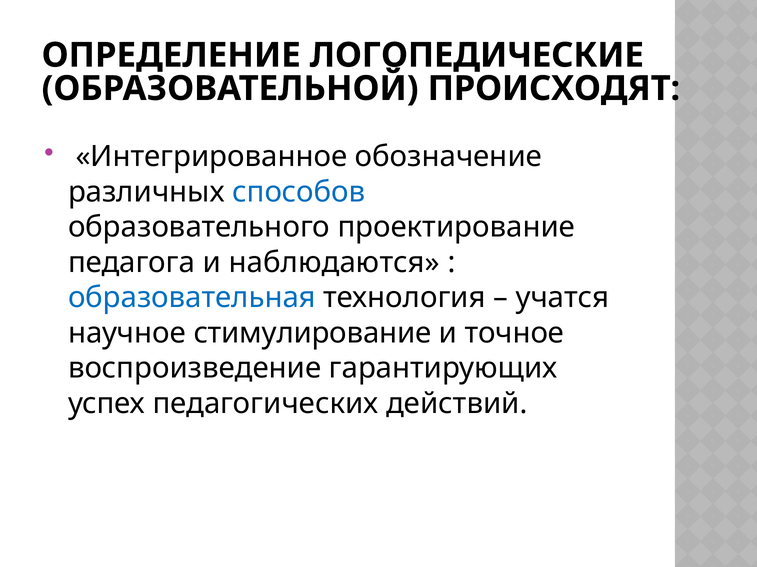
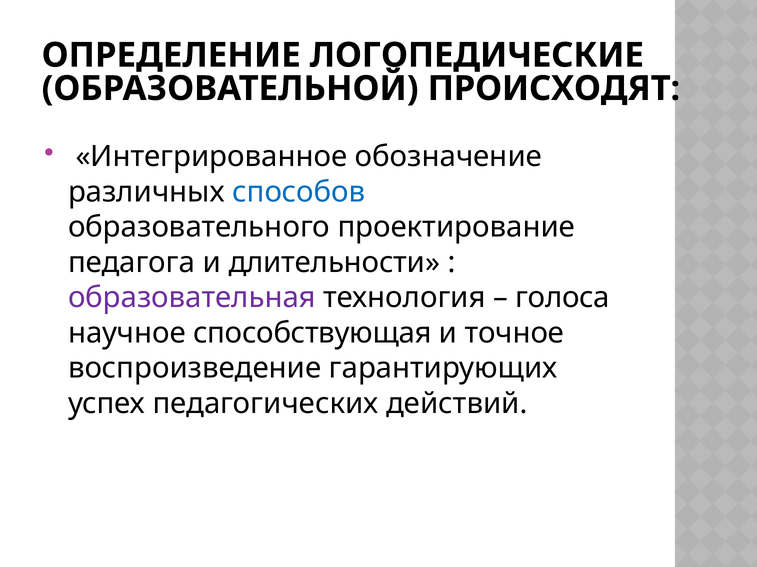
наблюдаются: наблюдаются -> длительности (334, 263)
образовательная colour: blue -> purple (192, 298)
учатся: учатся -> голоса (563, 298)
стимулирование: стимулирование -> способствующая (313, 333)
